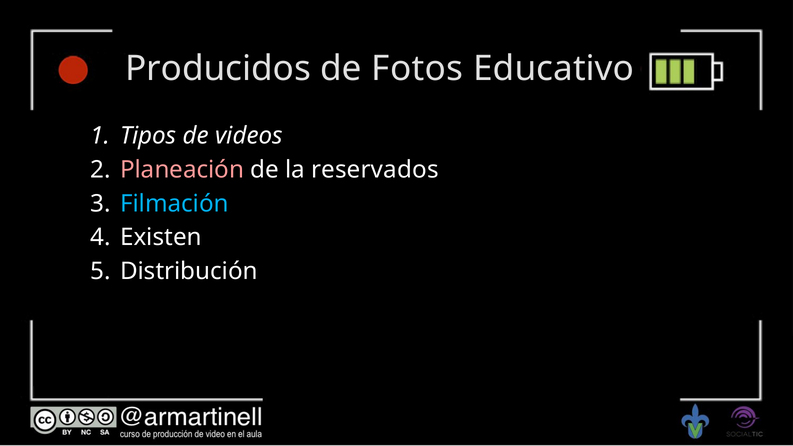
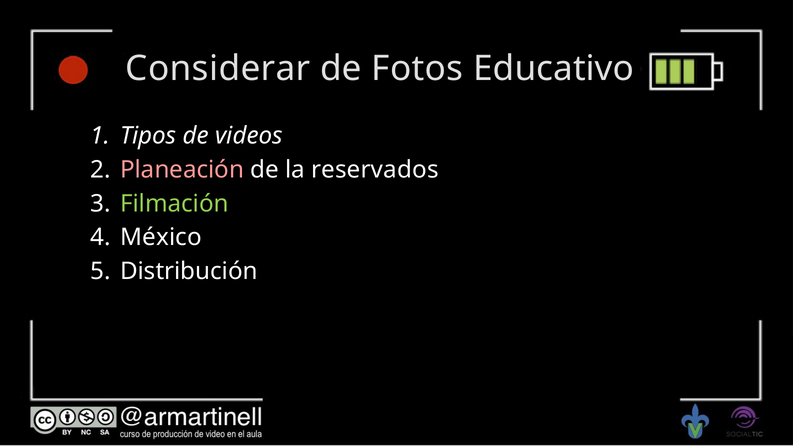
Producidos: Producidos -> Considerar (218, 69)
Filmación colour: light blue -> light green (174, 204)
Existen: Existen -> México (161, 237)
